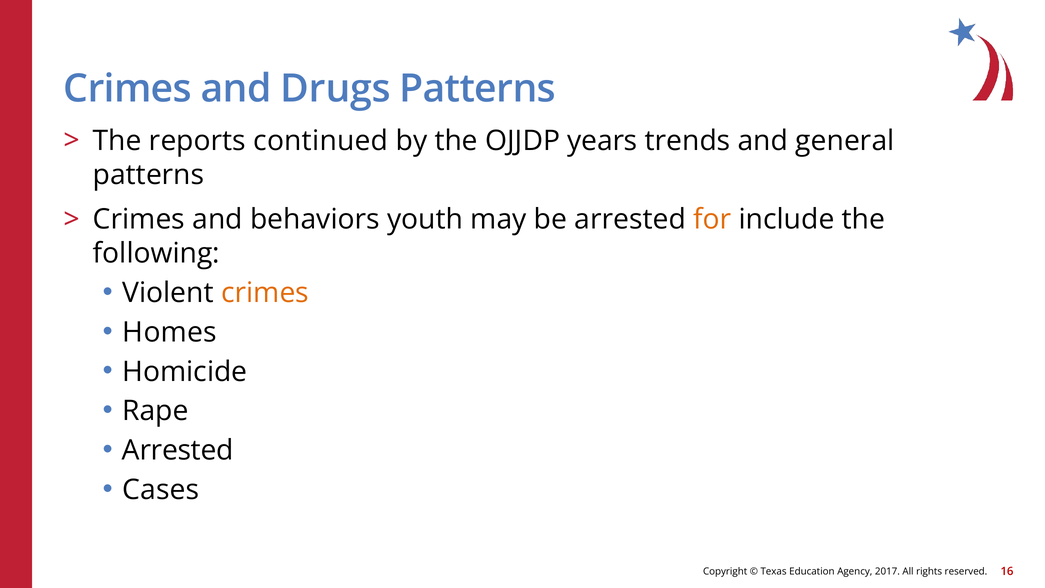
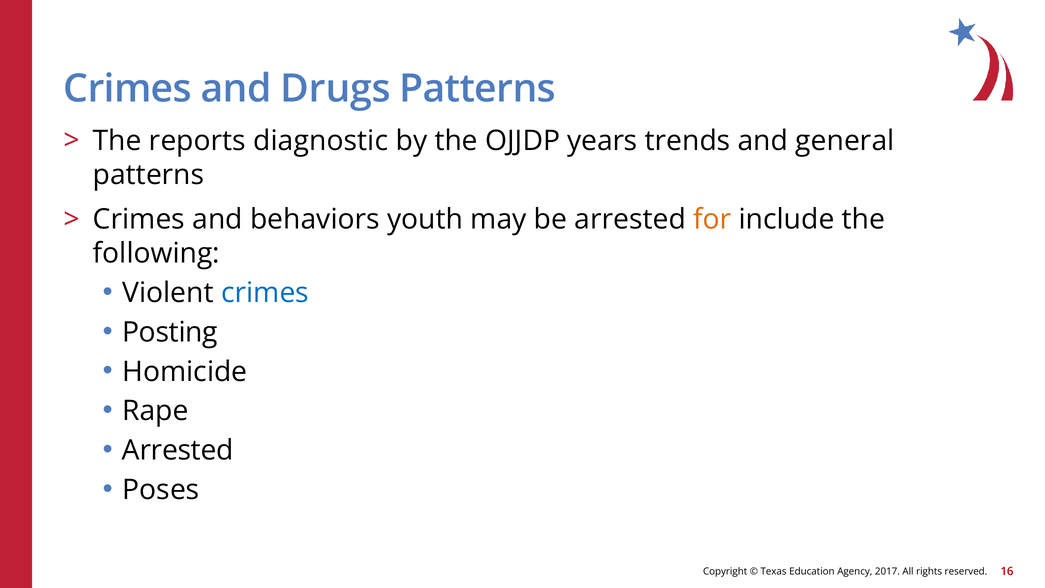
continued: continued -> diagnostic (321, 141)
crimes colour: orange -> blue (265, 293)
Homes: Homes -> Posting (170, 332)
Cases: Cases -> Poses (161, 490)
